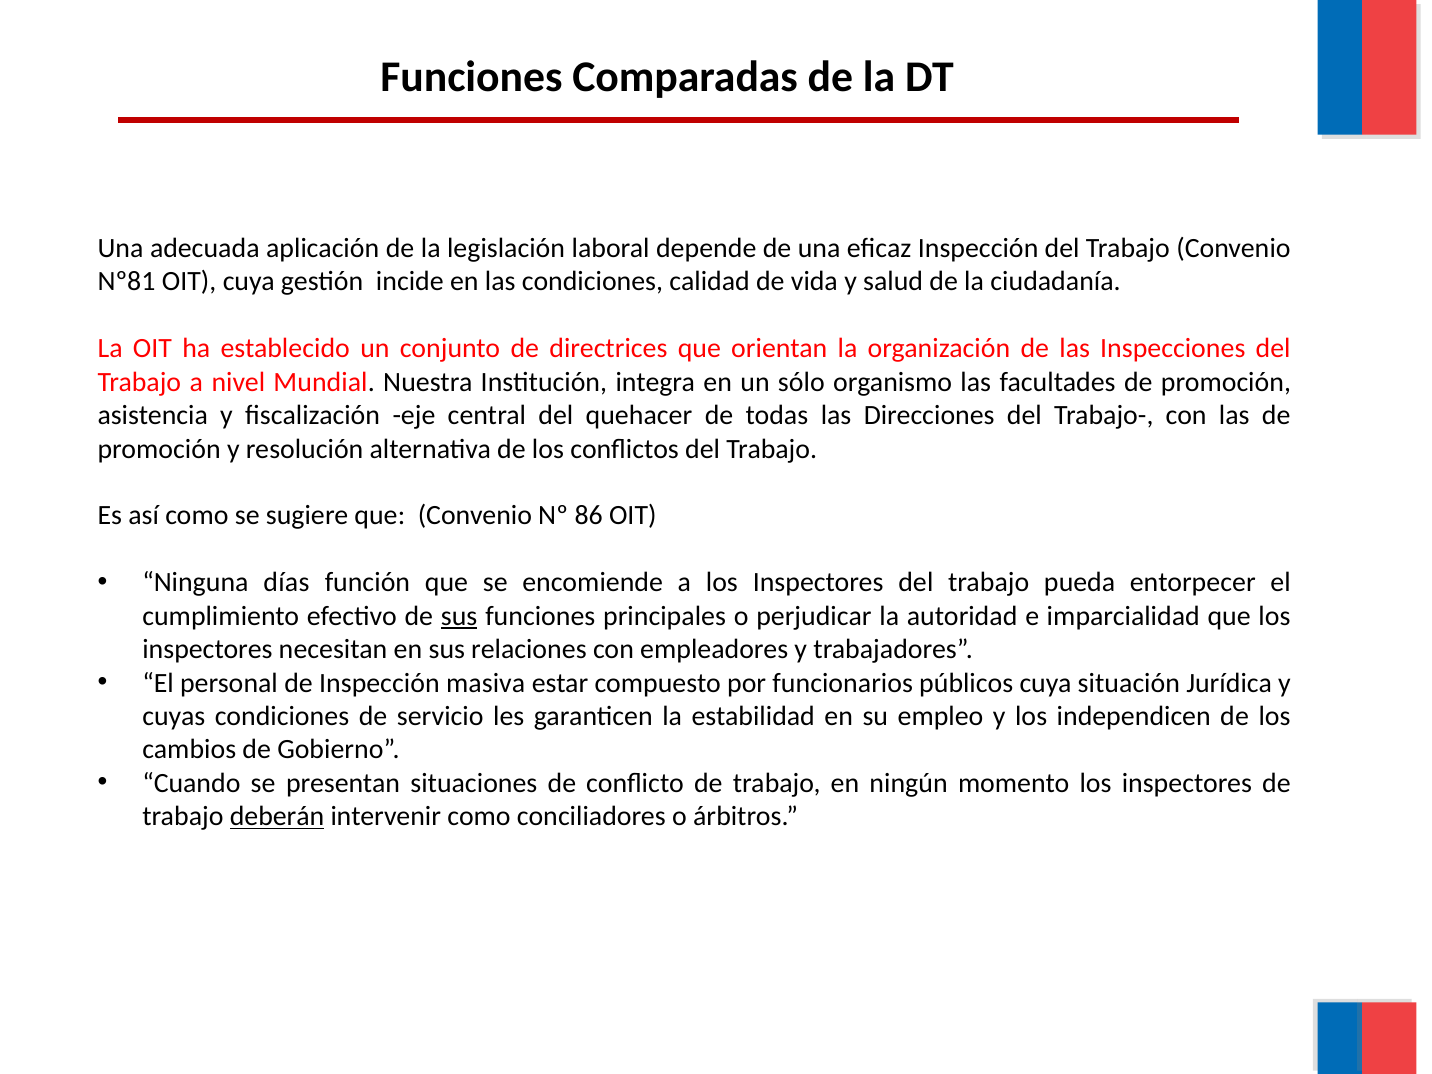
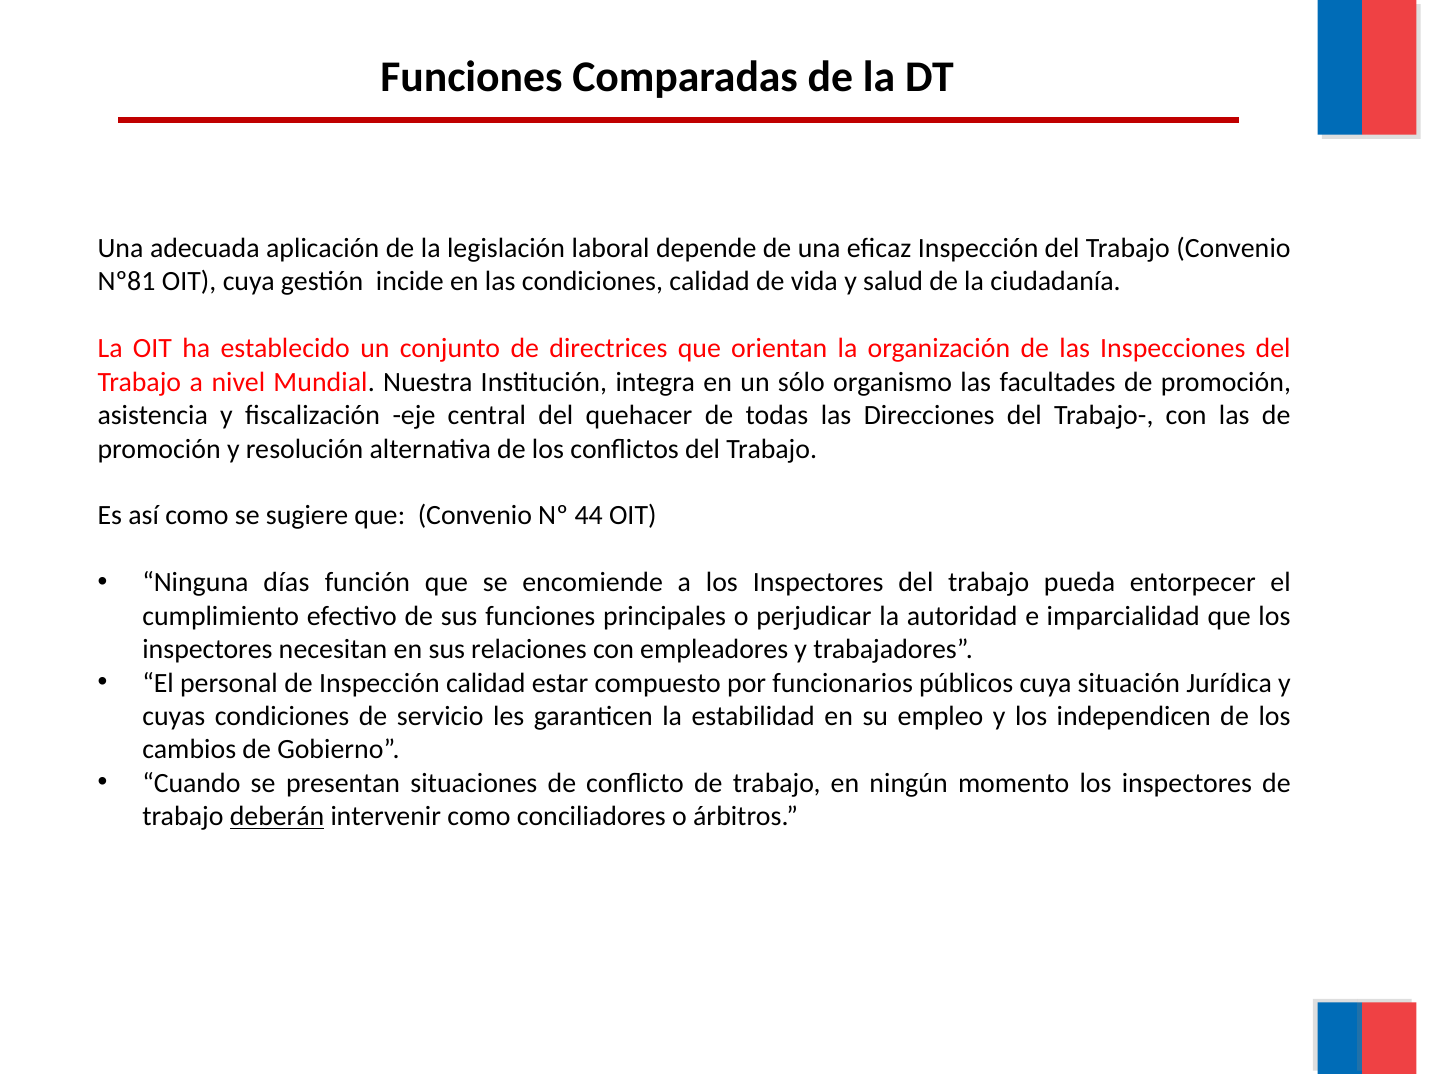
86: 86 -> 44 (589, 516)
sus underline: present -> none (459, 616)
Inspección masiva: masiva -> calidad (486, 683)
